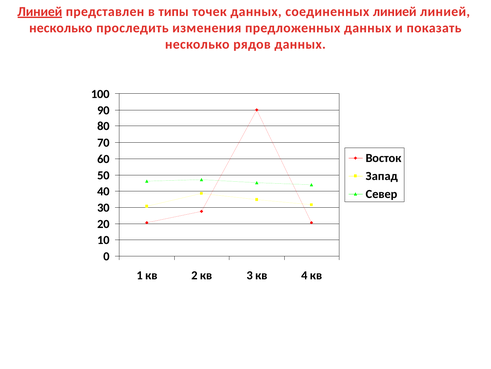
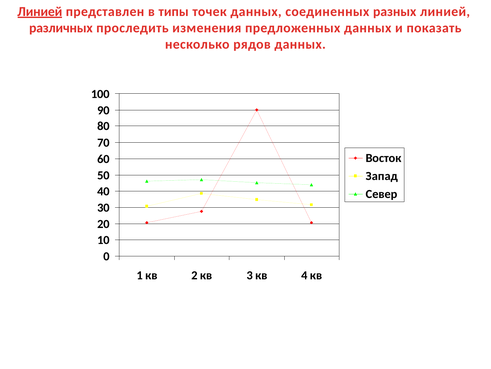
соединенных линией: линией -> разных (395, 12)
несколько: несколько -> различных (61, 28)
